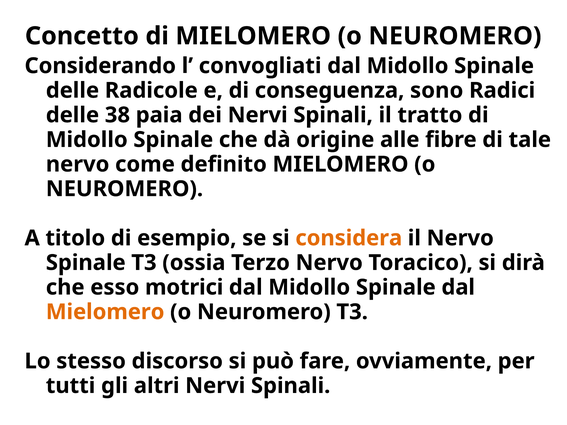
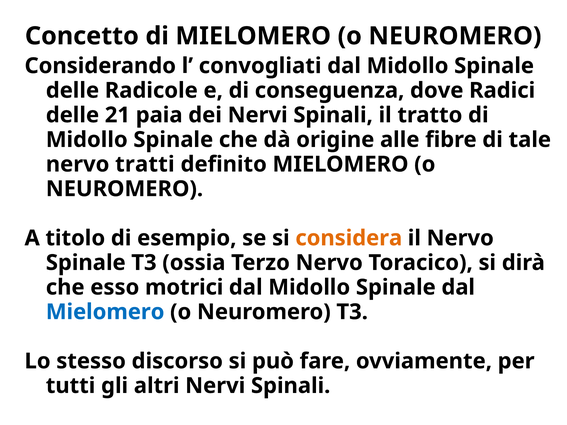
sono: sono -> dove (437, 90)
38: 38 -> 21 (117, 115)
come: come -> tratti (145, 164)
Mielomero colour: orange -> blue (105, 312)
